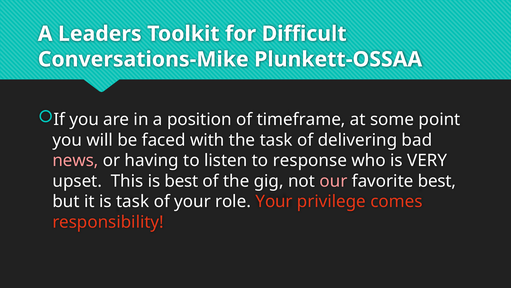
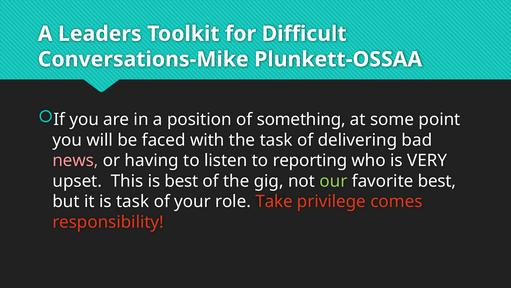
timeframe: timeframe -> something (301, 119)
response: response -> reporting (310, 160)
our colour: pink -> light green (333, 181)
role Your: Your -> Take (274, 201)
